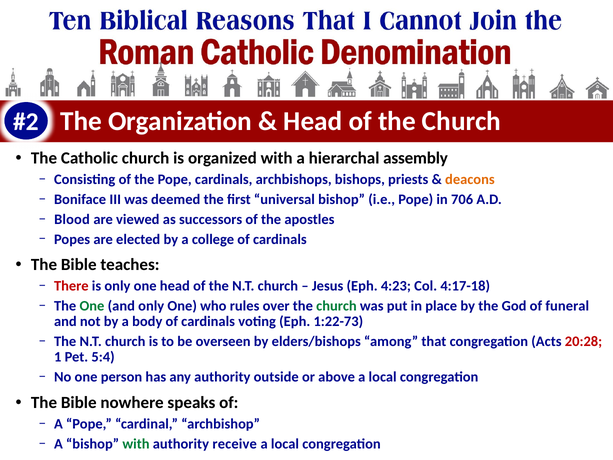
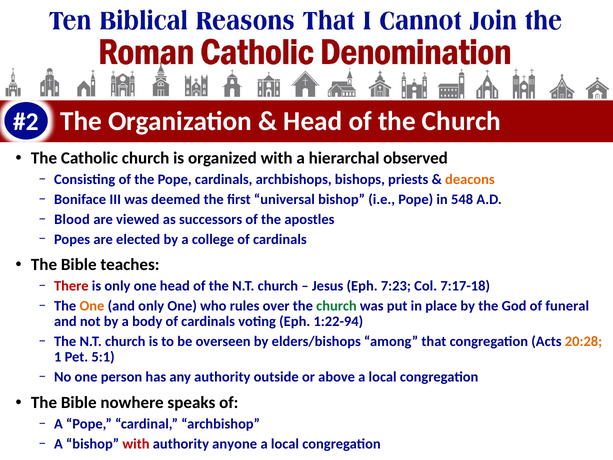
assembly: assembly -> observed (416, 158)
706: 706 -> 548 (462, 199)
4:23: 4:23 -> 7:23 (396, 286)
4:17-18: 4:17-18 -> 7:17-18 (465, 286)
One colour: green -> orange (92, 306)
1:22-73: 1:22-73 -> 1:22-94 (338, 321)
20:28 colour: red -> orange (584, 341)
5:4: 5:4 -> 5:1 (103, 357)
with colour: green -> red (136, 444)
receive: receive -> anyone (235, 444)
